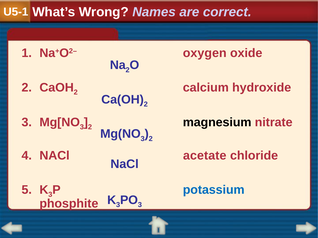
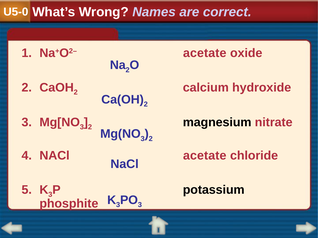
U5-1: U5-1 -> U5-0 (16, 12)
Na+O2– oxygen: oxygen -> acetate (205, 53)
potassium colour: blue -> black (214, 190)
